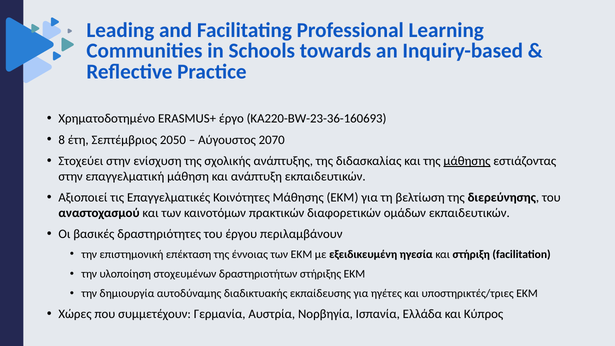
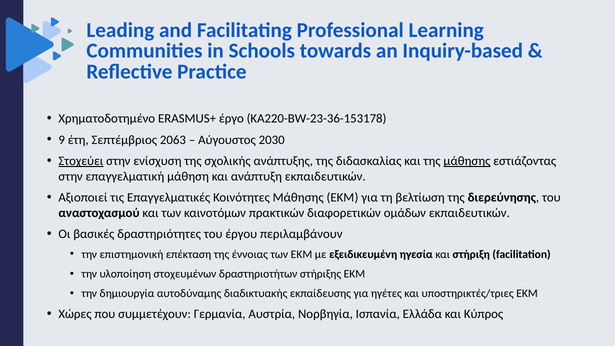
KA220-BW-23-36-160693: KA220-BW-23-36-160693 -> KA220-BW-23-36-153178 (317, 119)
8: 8 -> 9 (62, 140)
2050: 2050 -> 2063 (173, 140)
2070: 2070 -> 2030 (272, 140)
Στοχεύει underline: none -> present (81, 161)
